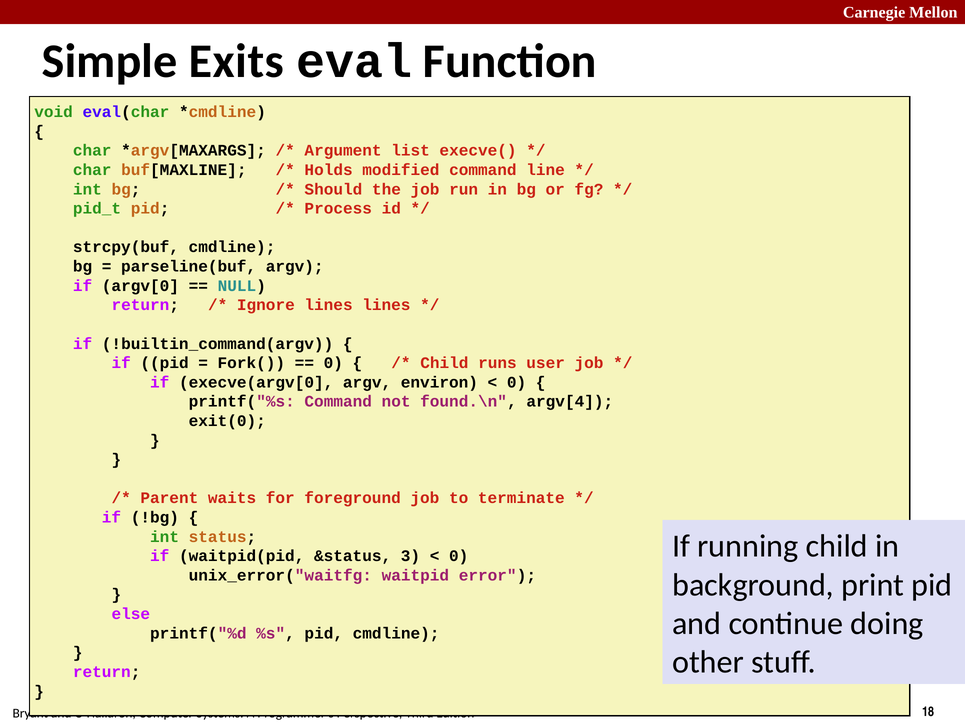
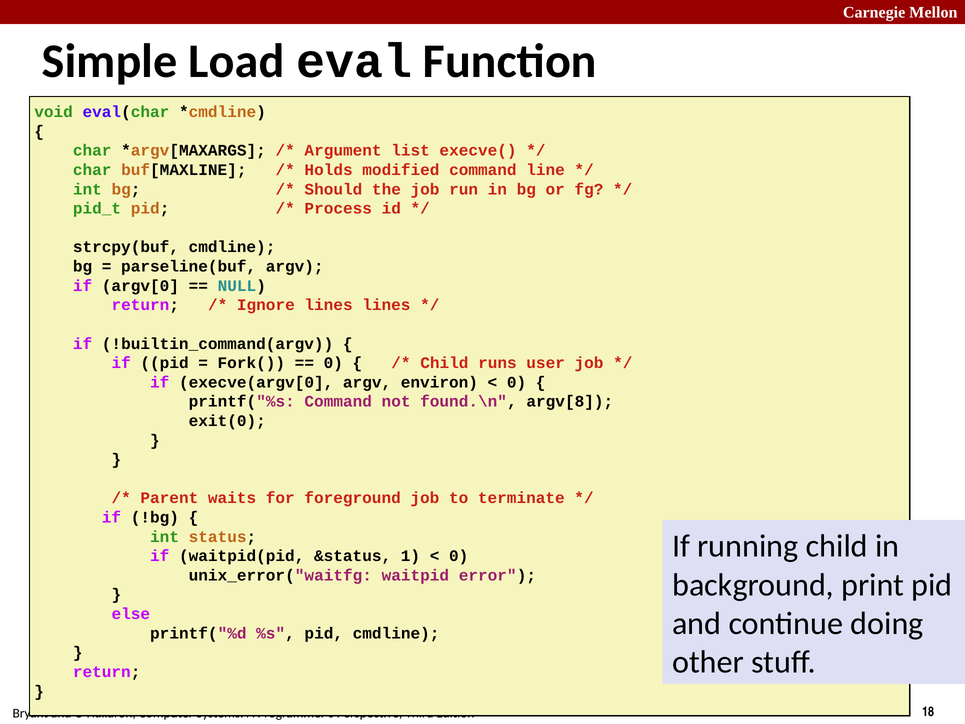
Exits: Exits -> Load (237, 61)
argv[4: argv[4 -> argv[8 (570, 401)
3: 3 -> 1 (410, 556)
